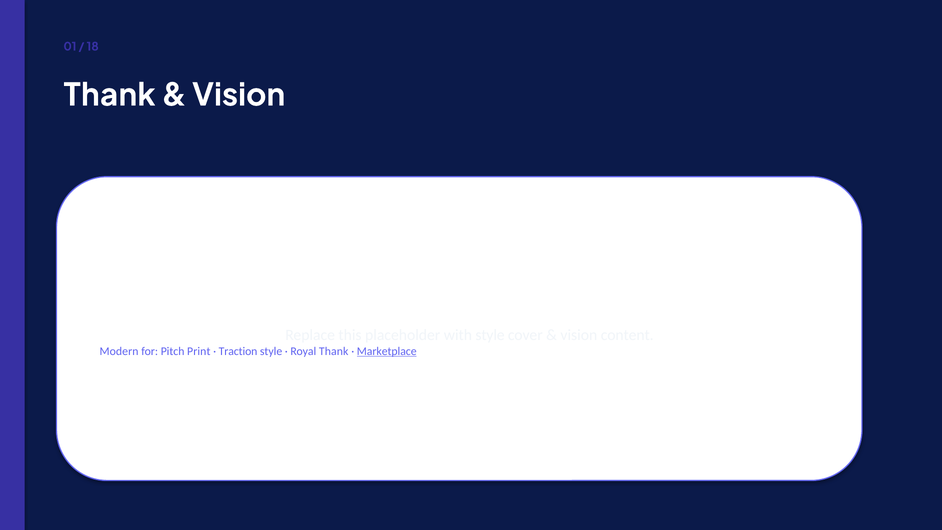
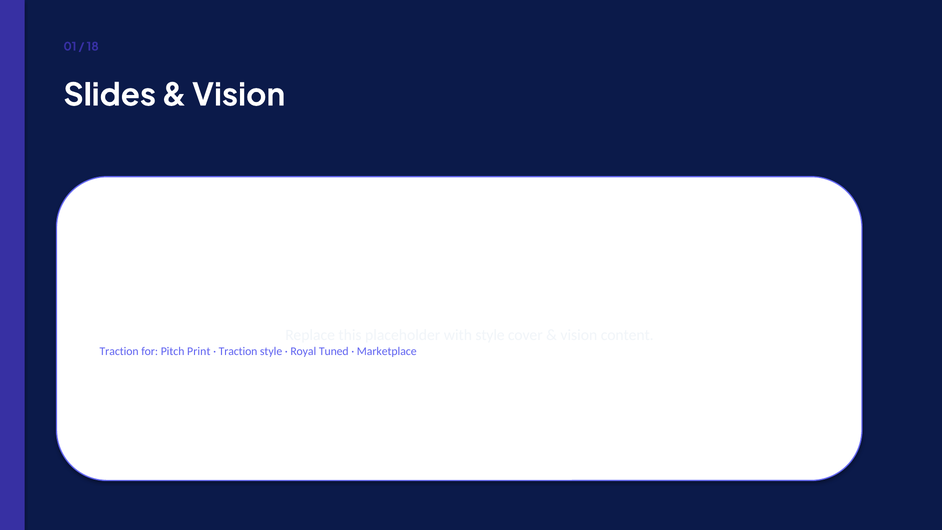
Thank: Thank -> Slides (110, 95)
Modern: Modern -> Traction (119, 351)
Royal Thank: Thank -> Tuned (334, 351)
Marketplace underline: present -> none (387, 351)
